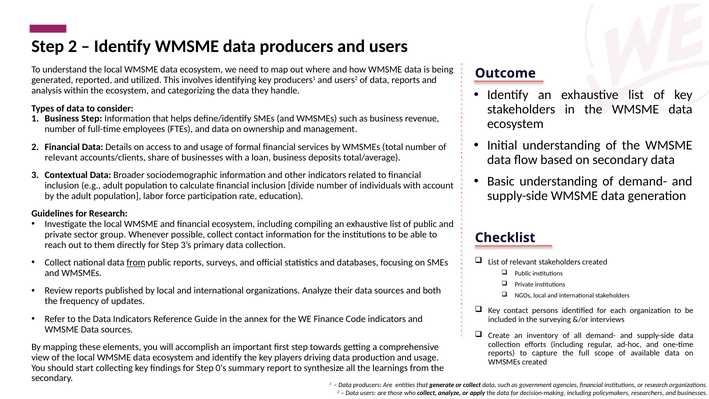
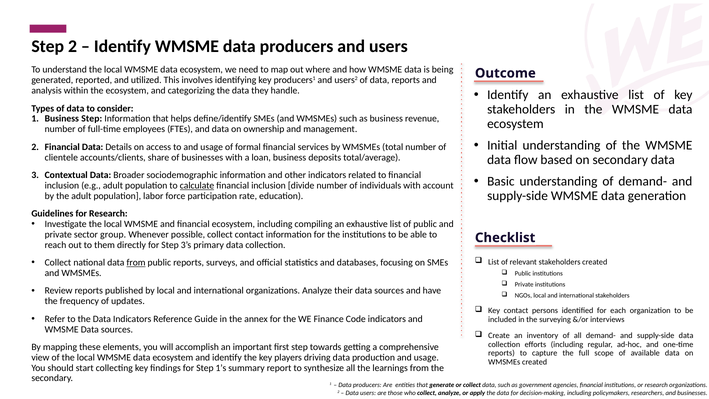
relevant: relevant -> clientele (61, 157)
calculate underline: none -> present (197, 185)
both: both -> have (432, 291)
0’s: 0’s -> 1’s (221, 368)
